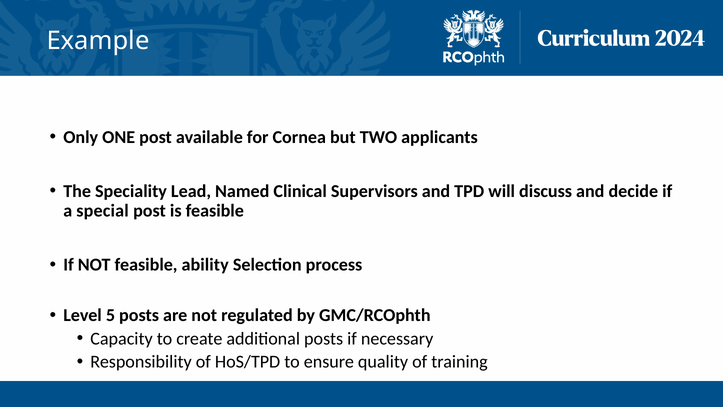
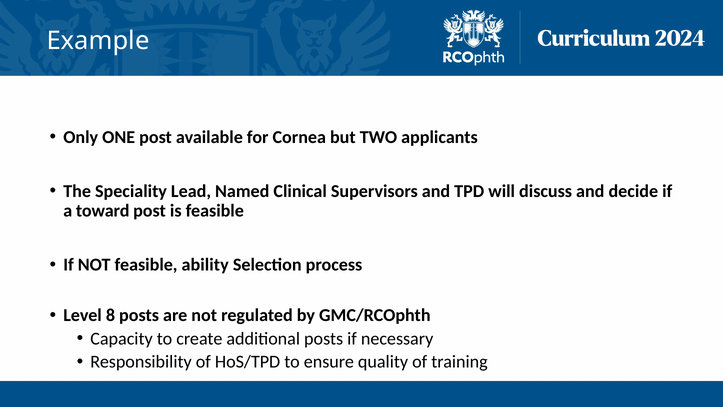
special: special -> toward (103, 211)
5: 5 -> 8 (110, 315)
